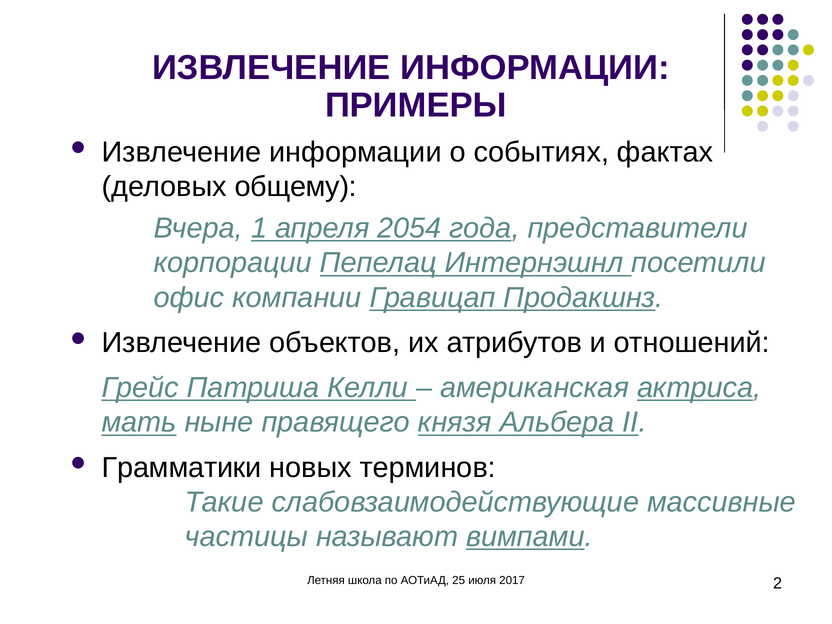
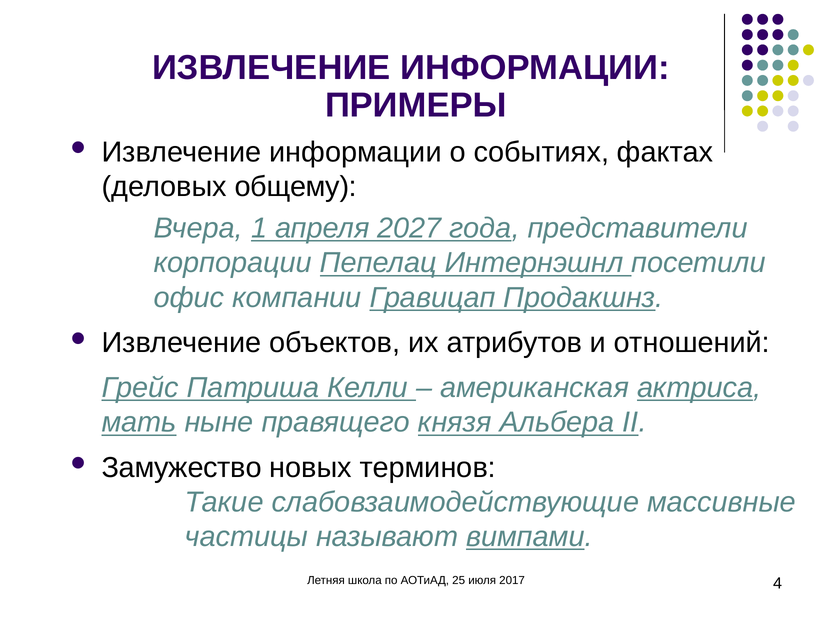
2054: 2054 -> 2027 (409, 228)
Грамматики: Грамматики -> Замужество (182, 467)
2: 2 -> 4 (778, 584)
